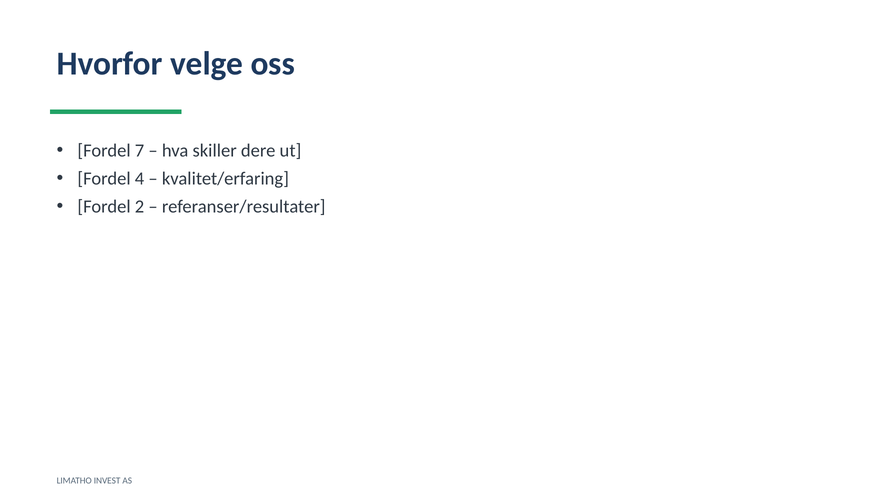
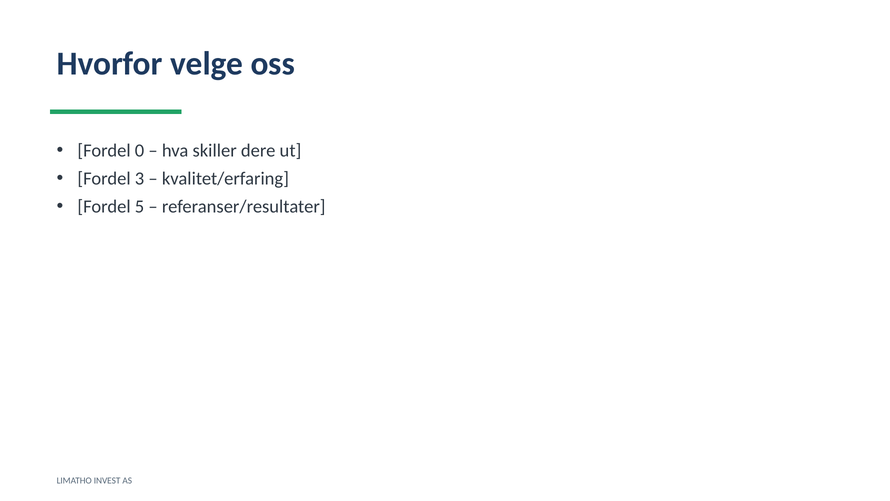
7: 7 -> 0 (140, 151)
4: 4 -> 3 (140, 179)
2: 2 -> 5 (140, 206)
